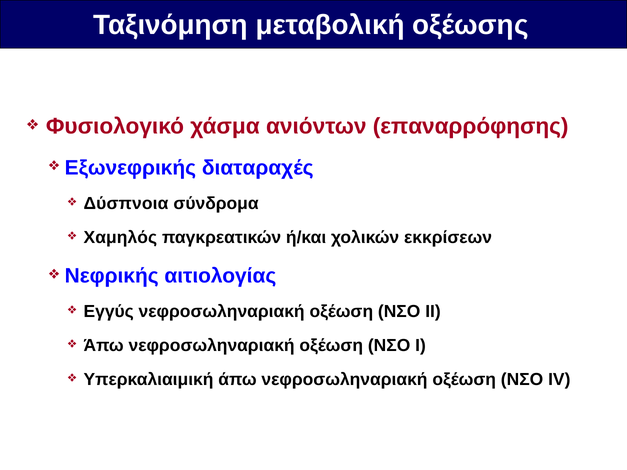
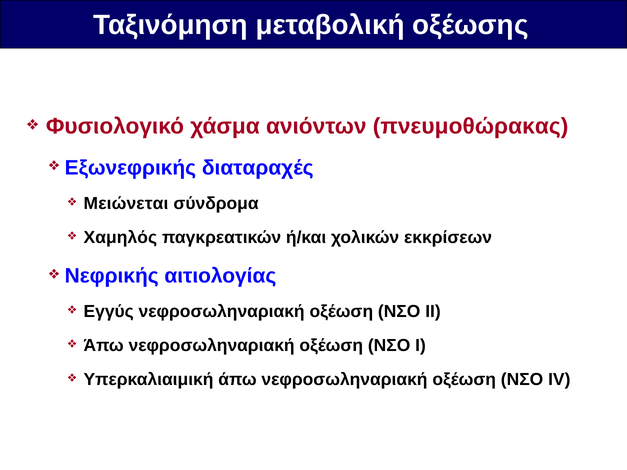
επαναρρόφησης: επαναρρόφησης -> πνευμοθώρακας (471, 127)
Δύσπνοια: Δύσπνοια -> Μειώνεται (126, 204)
